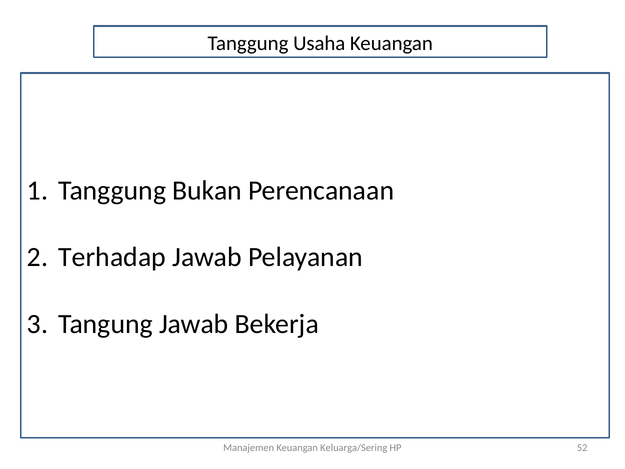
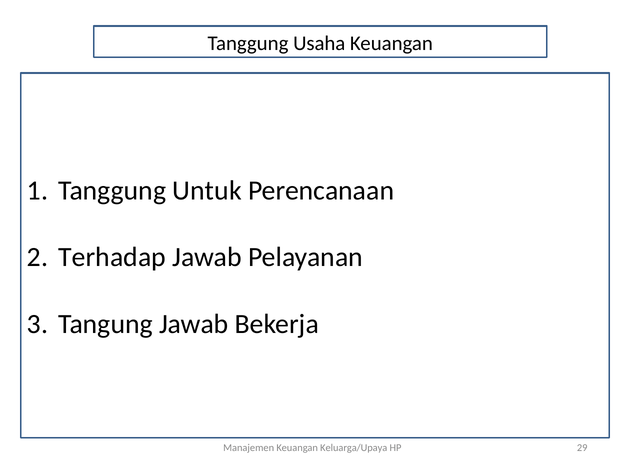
Bukan: Bukan -> Untuk (207, 190)
Keluarga/Sering: Keluarga/Sering -> Keluarga/Upaya (354, 448)
52: 52 -> 29 (582, 448)
